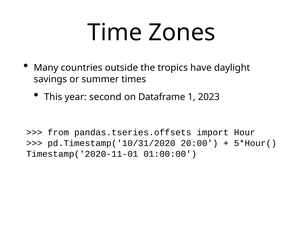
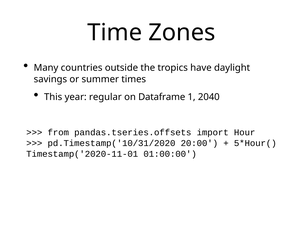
second: second -> regular (105, 97)
2023: 2023 -> 2040 (209, 97)
